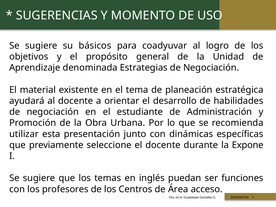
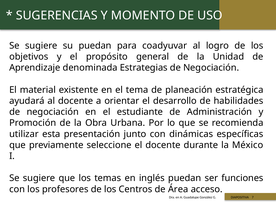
su básicos: básicos -> puedan (95, 46)
Expone: Expone -> México (248, 145)
